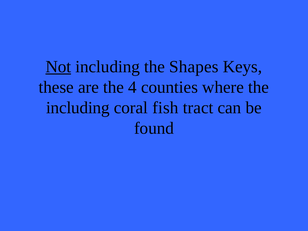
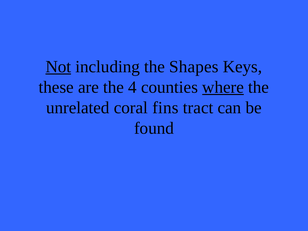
where underline: none -> present (223, 87)
including: including -> unrelated (78, 108)
fish: fish -> fins (165, 108)
